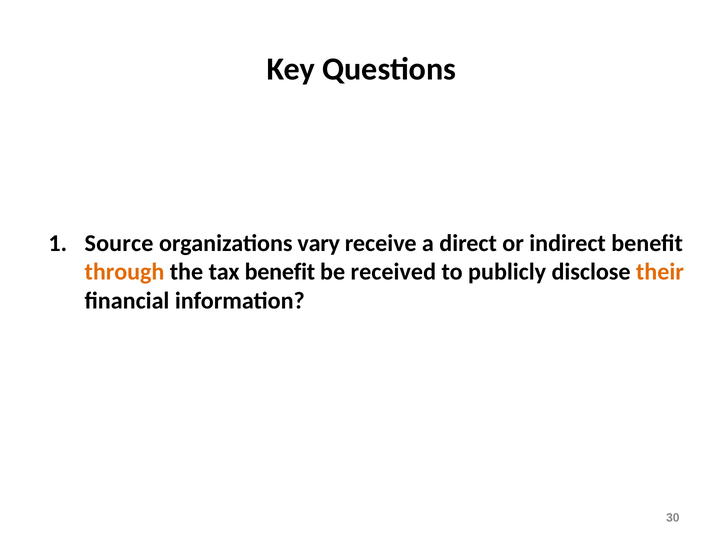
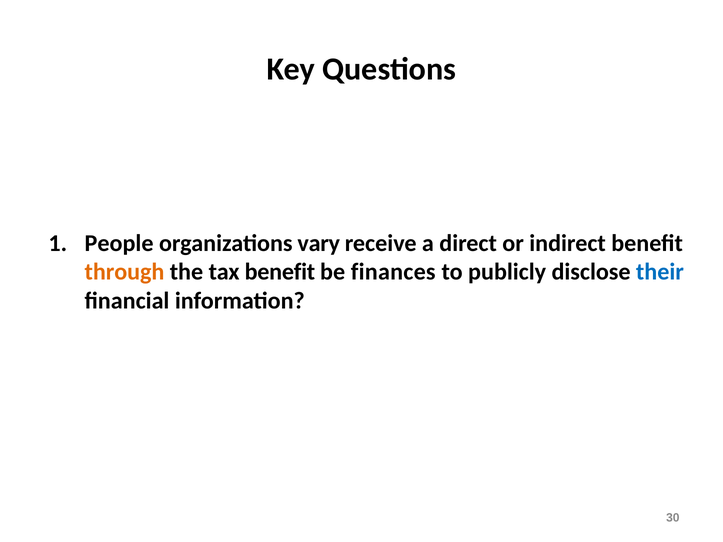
Source: Source -> People (119, 243)
received: received -> finances (393, 272)
their colour: orange -> blue (660, 272)
